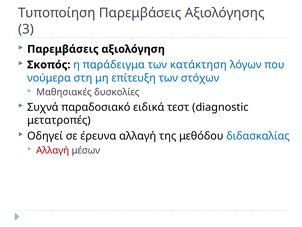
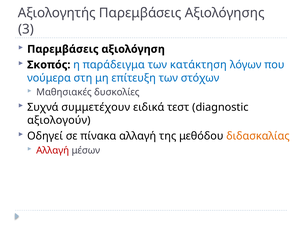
Τυποποίηση: Τυποποίηση -> Αξιολογητής (57, 13)
παραδοσιακό: παραδοσιακό -> συμμετέχουν (96, 107)
μετατροπές: μετατροπές -> αξιολογούν (59, 120)
έρευνα: έρευνα -> πίνακα (98, 136)
διδασκαλίας colour: blue -> orange (258, 136)
